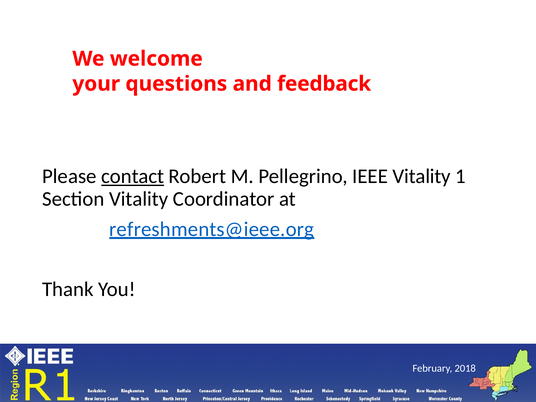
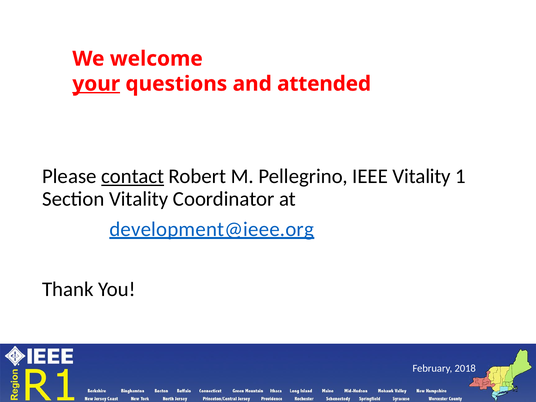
your underline: none -> present (96, 84)
feedback: feedback -> attended (324, 84)
refreshments@ieee.org: refreshments@ieee.org -> development@ieee.org (212, 229)
